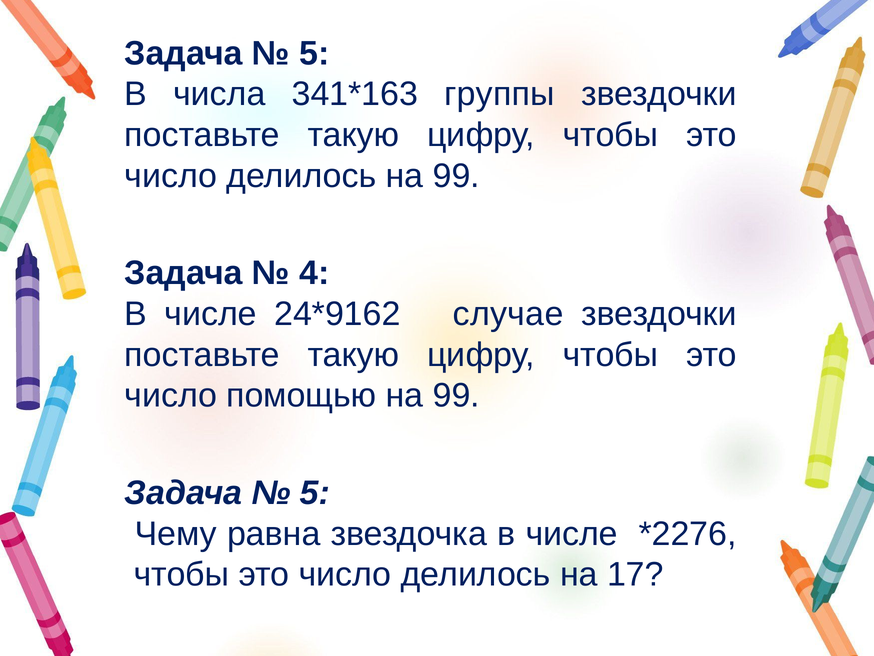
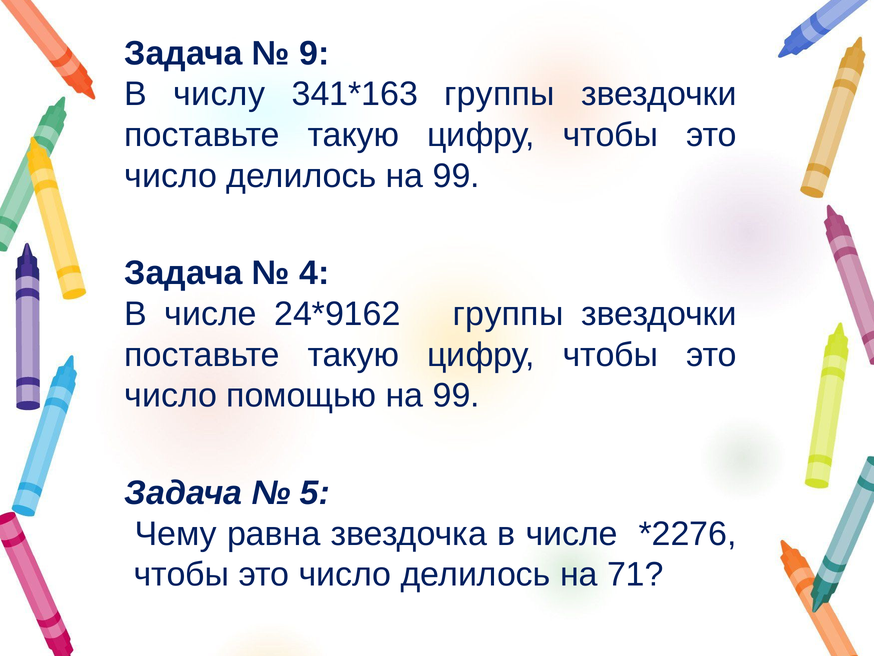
5: 5 -> 9 (314, 53)
числа: числа -> числу (219, 94)
случае: случае -> группы (508, 314)
17: 17 -> 71 (635, 574)
